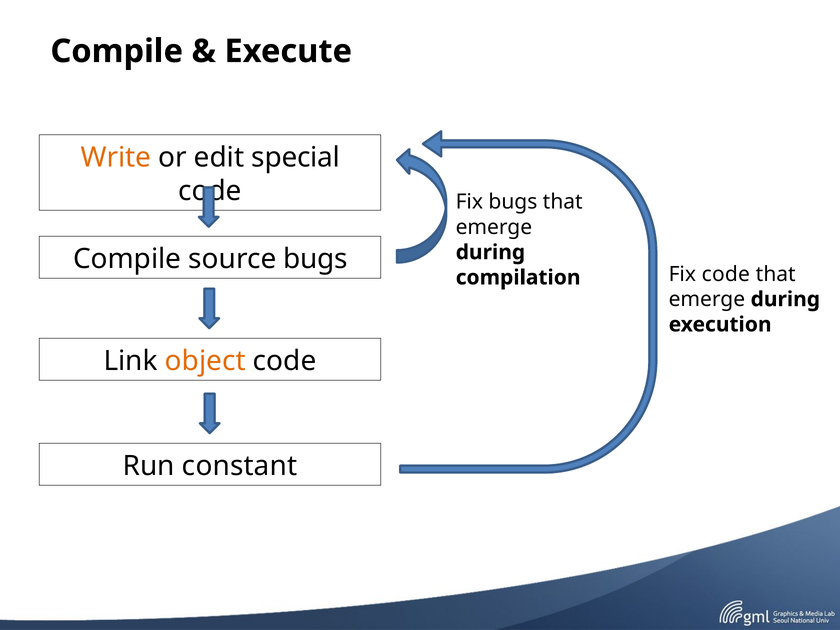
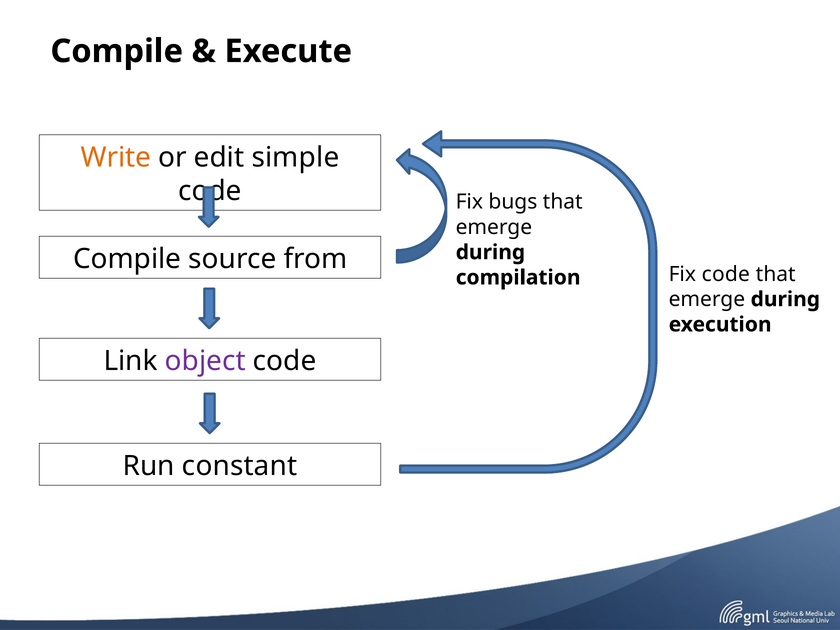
special: special -> simple (295, 158)
source bugs: bugs -> from (315, 259)
object colour: orange -> purple (205, 361)
